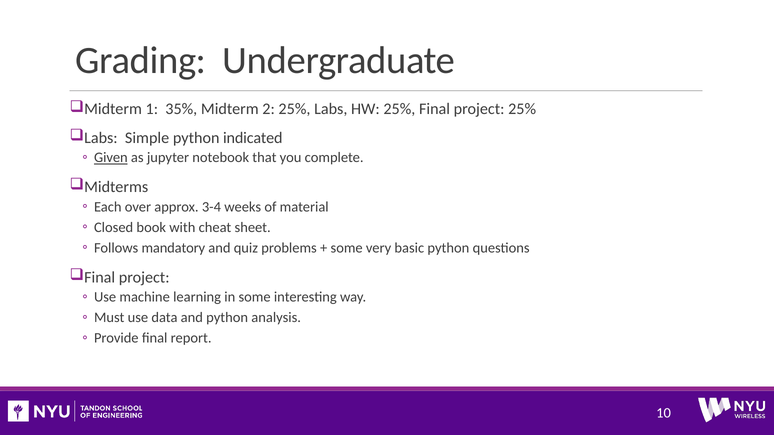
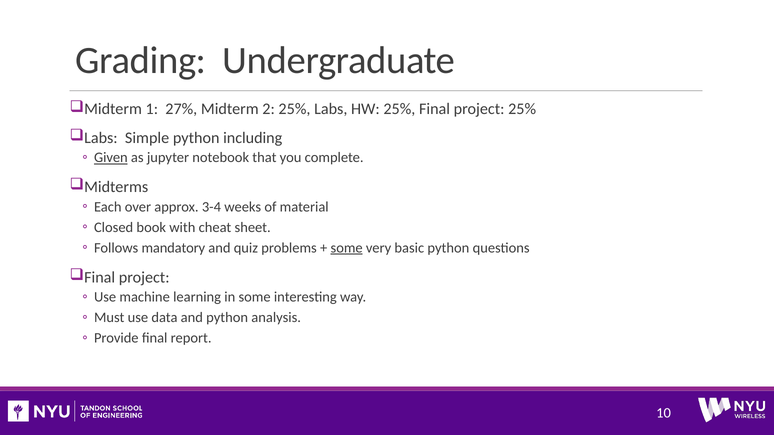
35%: 35% -> 27% (181, 109)
indicated: indicated -> including (253, 138)
some underline: none -> present (347, 248)
